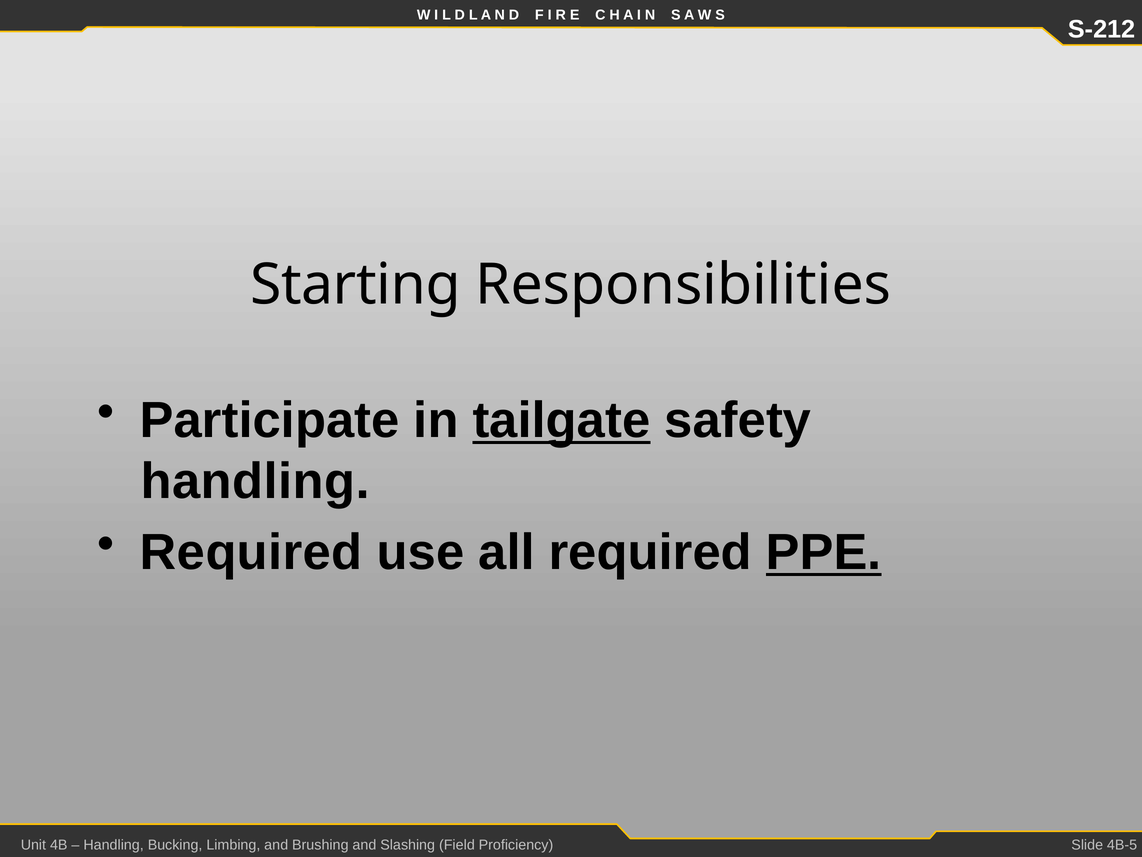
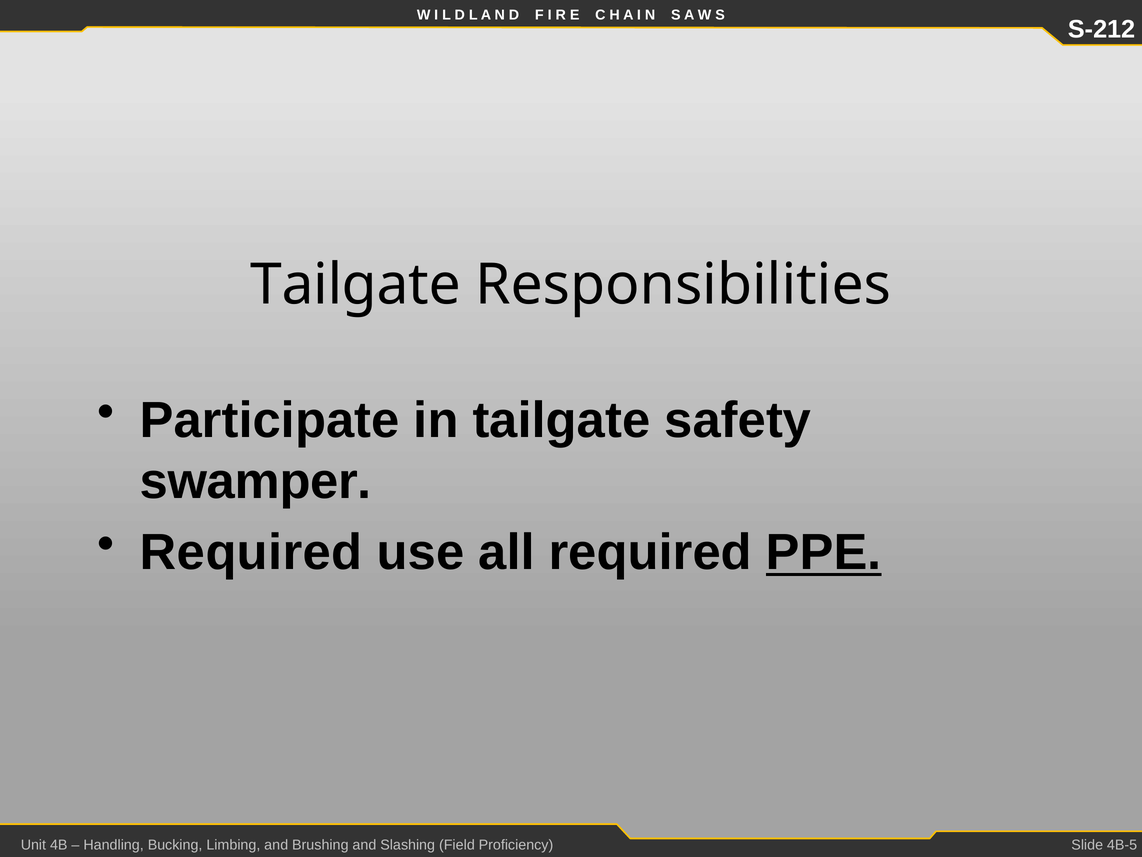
Starting: Starting -> Tailgate (355, 285)
tailgate underline: present -> none (561, 420)
handling: handling -> swamper (256, 481)
